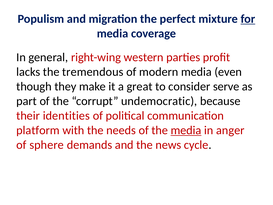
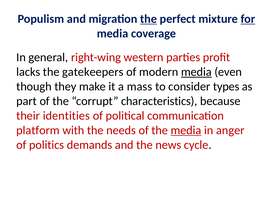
the underline: none -> present (149, 19)
tremendous: tremendous -> gatekeepers (93, 72)
media underline: none -> present (196, 72)
great: great -> mass (139, 86)
serve: serve -> types (226, 86)
undemocratic: undemocratic -> characteristics (159, 101)
sphere: sphere -> politics (47, 145)
